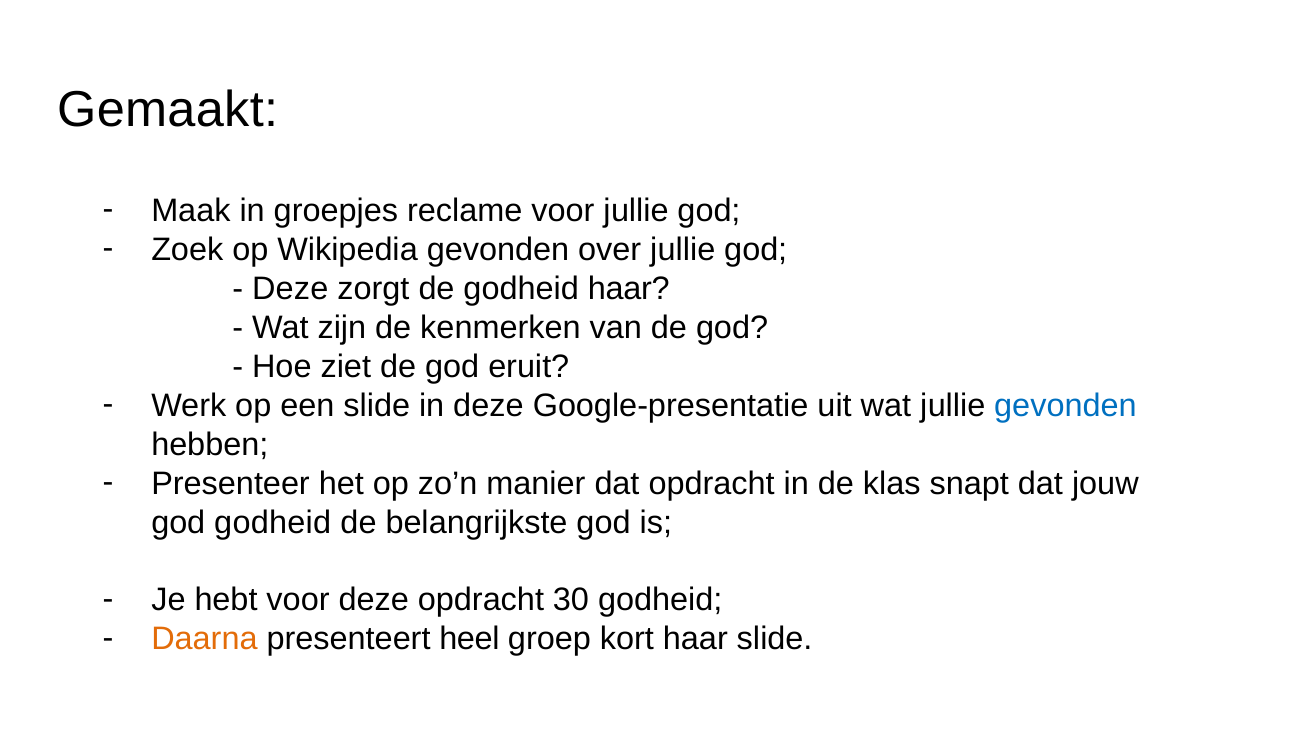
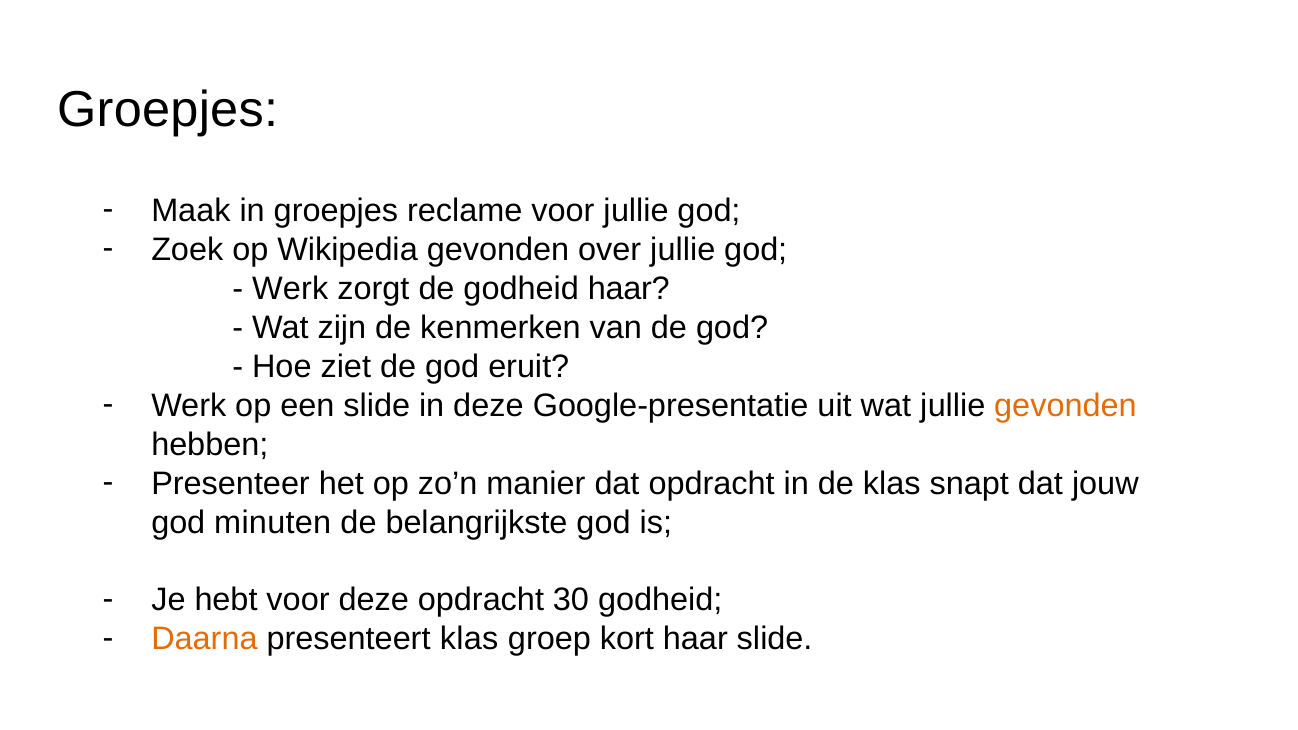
Gemaakt: Gemaakt -> Groepjes (168, 110)
Deze: Deze -> Werk (290, 289)
gevonden colour: blue -> orange (1065, 406)
god godheid: godheid -> minuten (273, 522)
presenteert heel: heel -> klas (469, 639)
